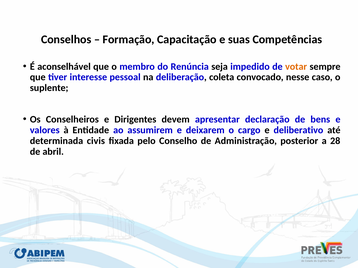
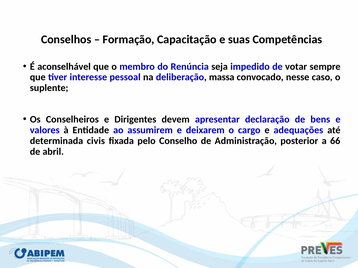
votar colour: orange -> black (296, 67)
coleta: coleta -> massa (222, 77)
deliberativo: deliberativo -> adequações (298, 130)
28: 28 -> 66 (335, 141)
